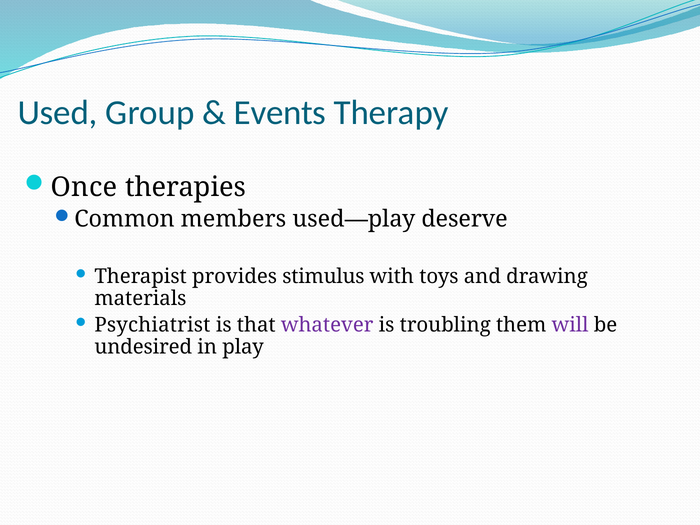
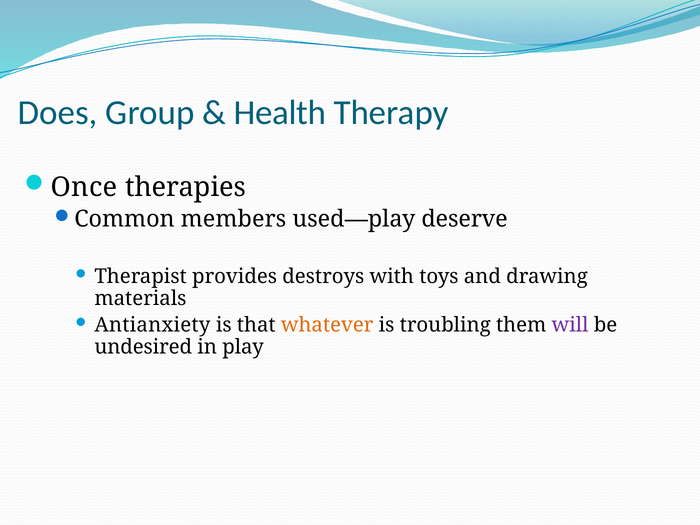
Used: Used -> Does (57, 113)
Events: Events -> Health (280, 113)
stimulus: stimulus -> destroys (323, 277)
Psychiatrist: Psychiatrist -> Antianxiety (152, 325)
whatever colour: purple -> orange (327, 325)
